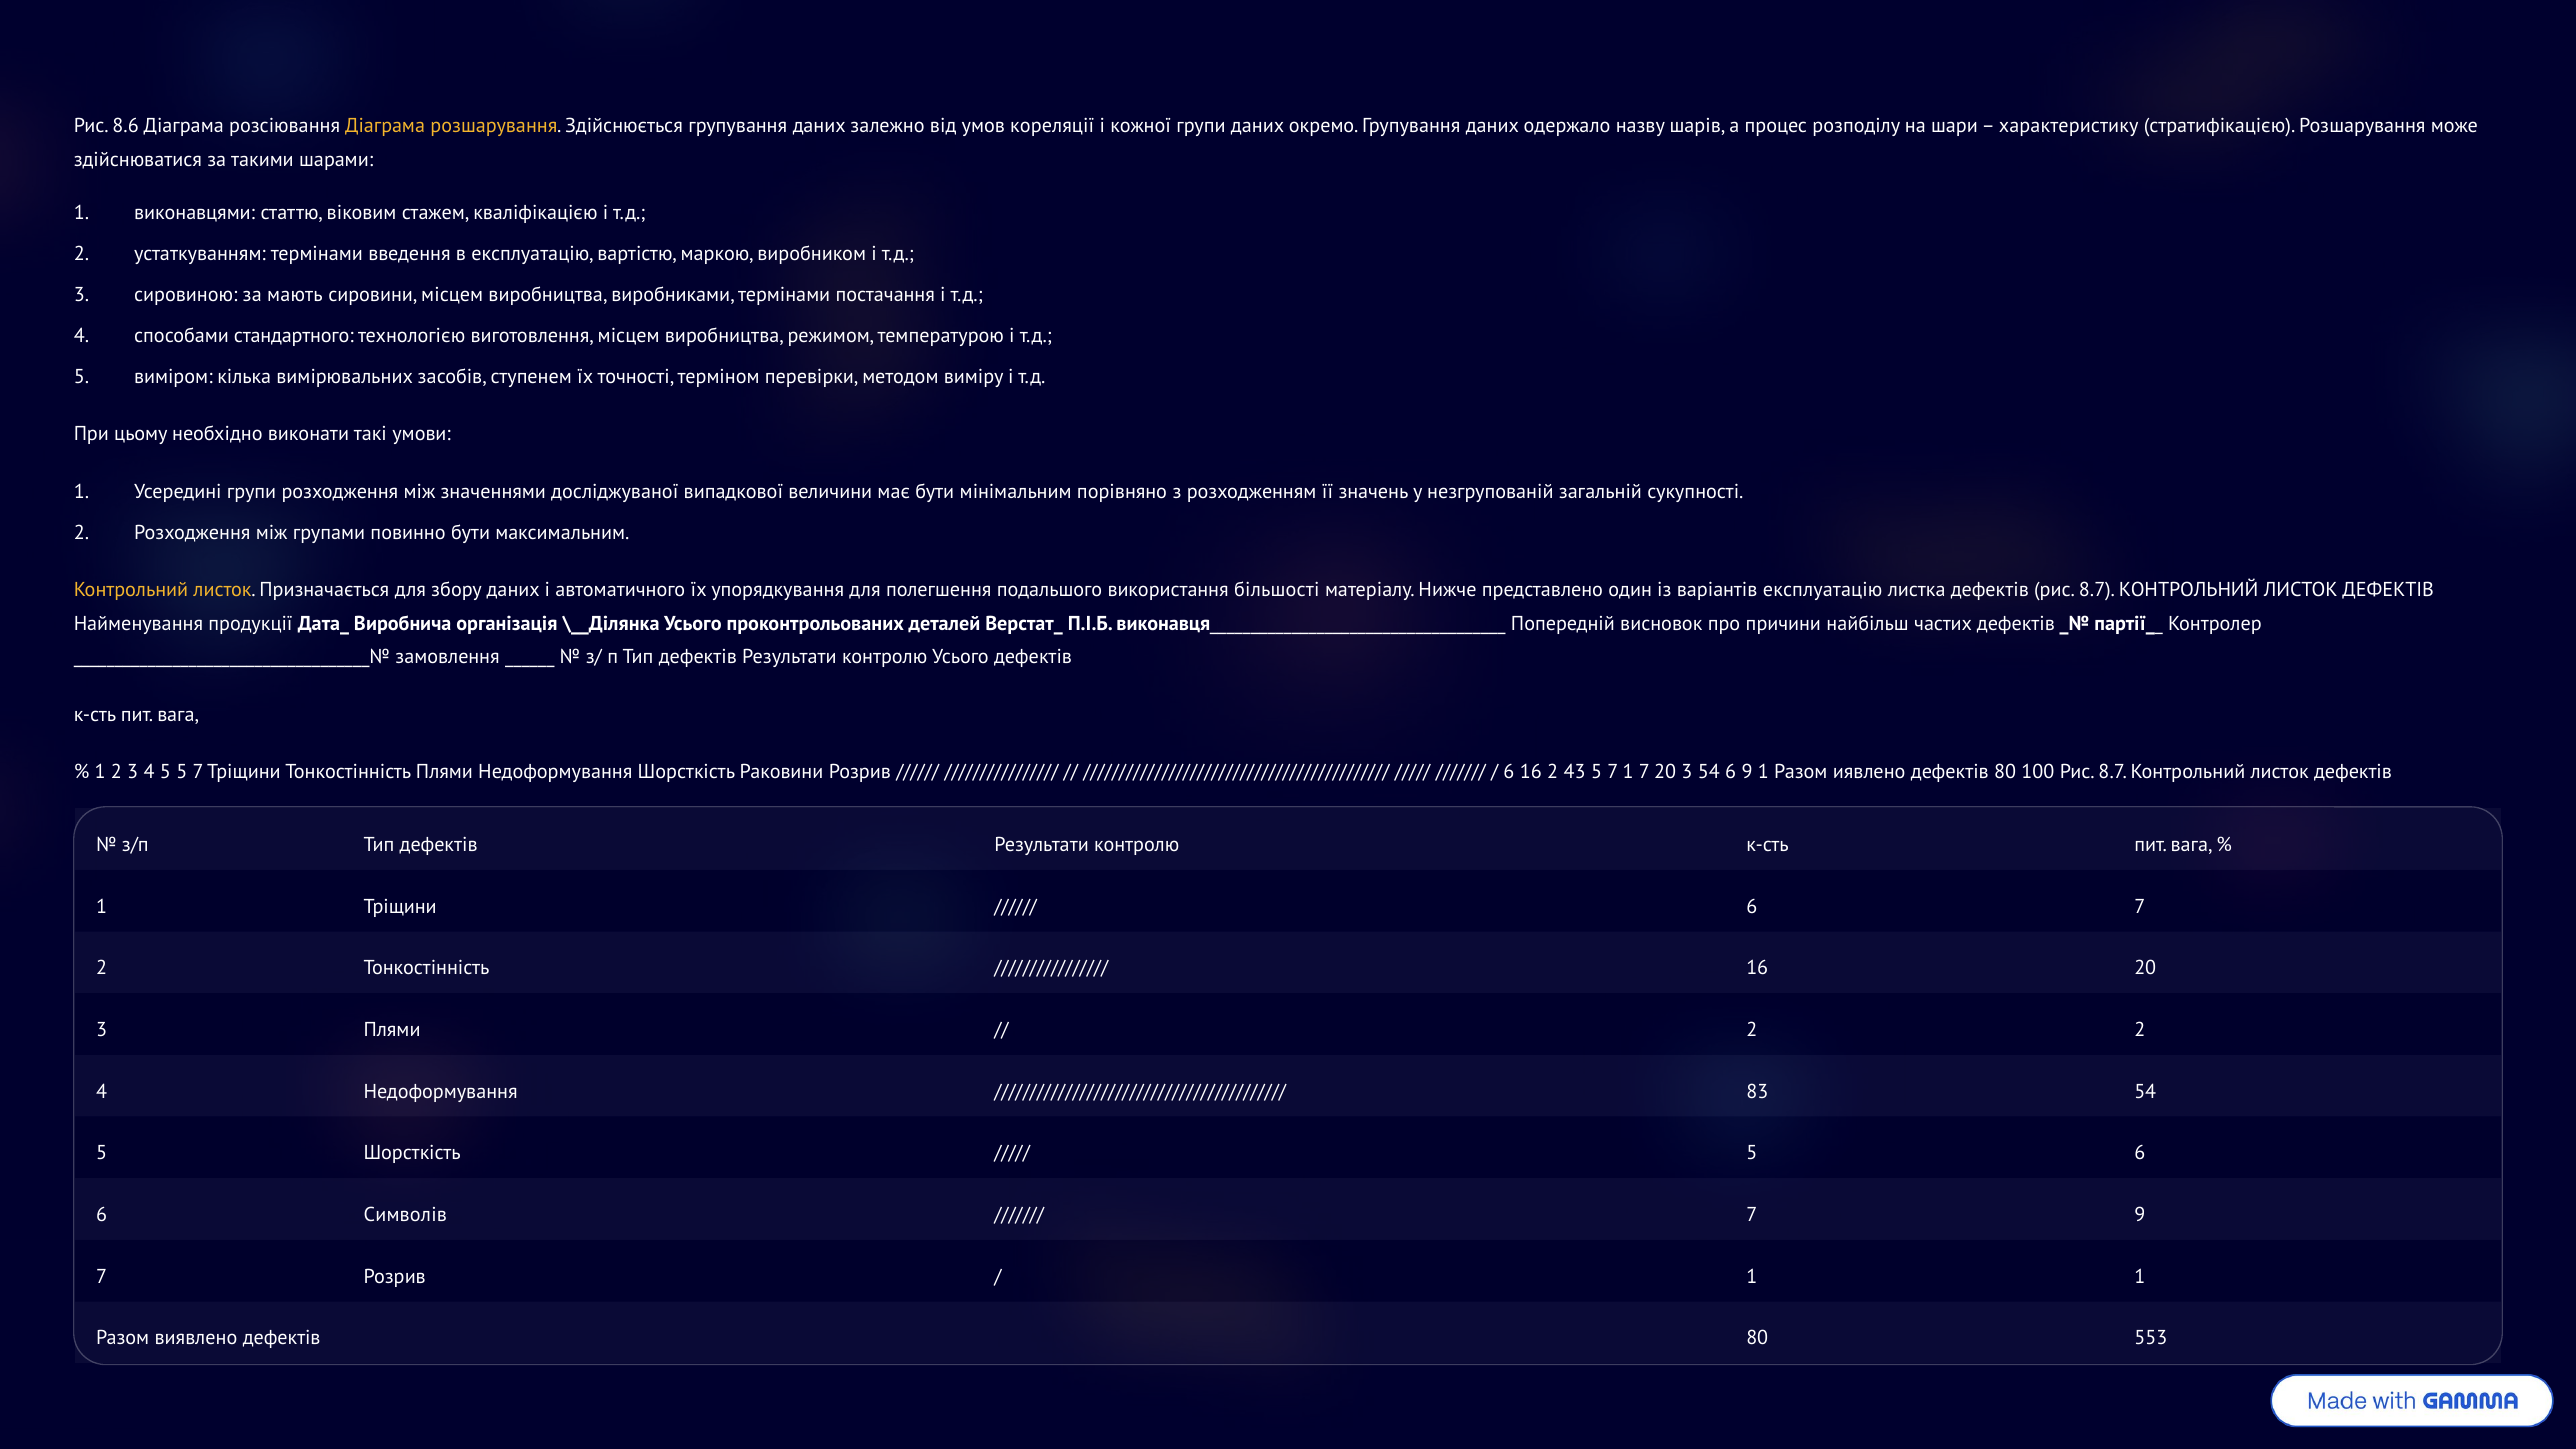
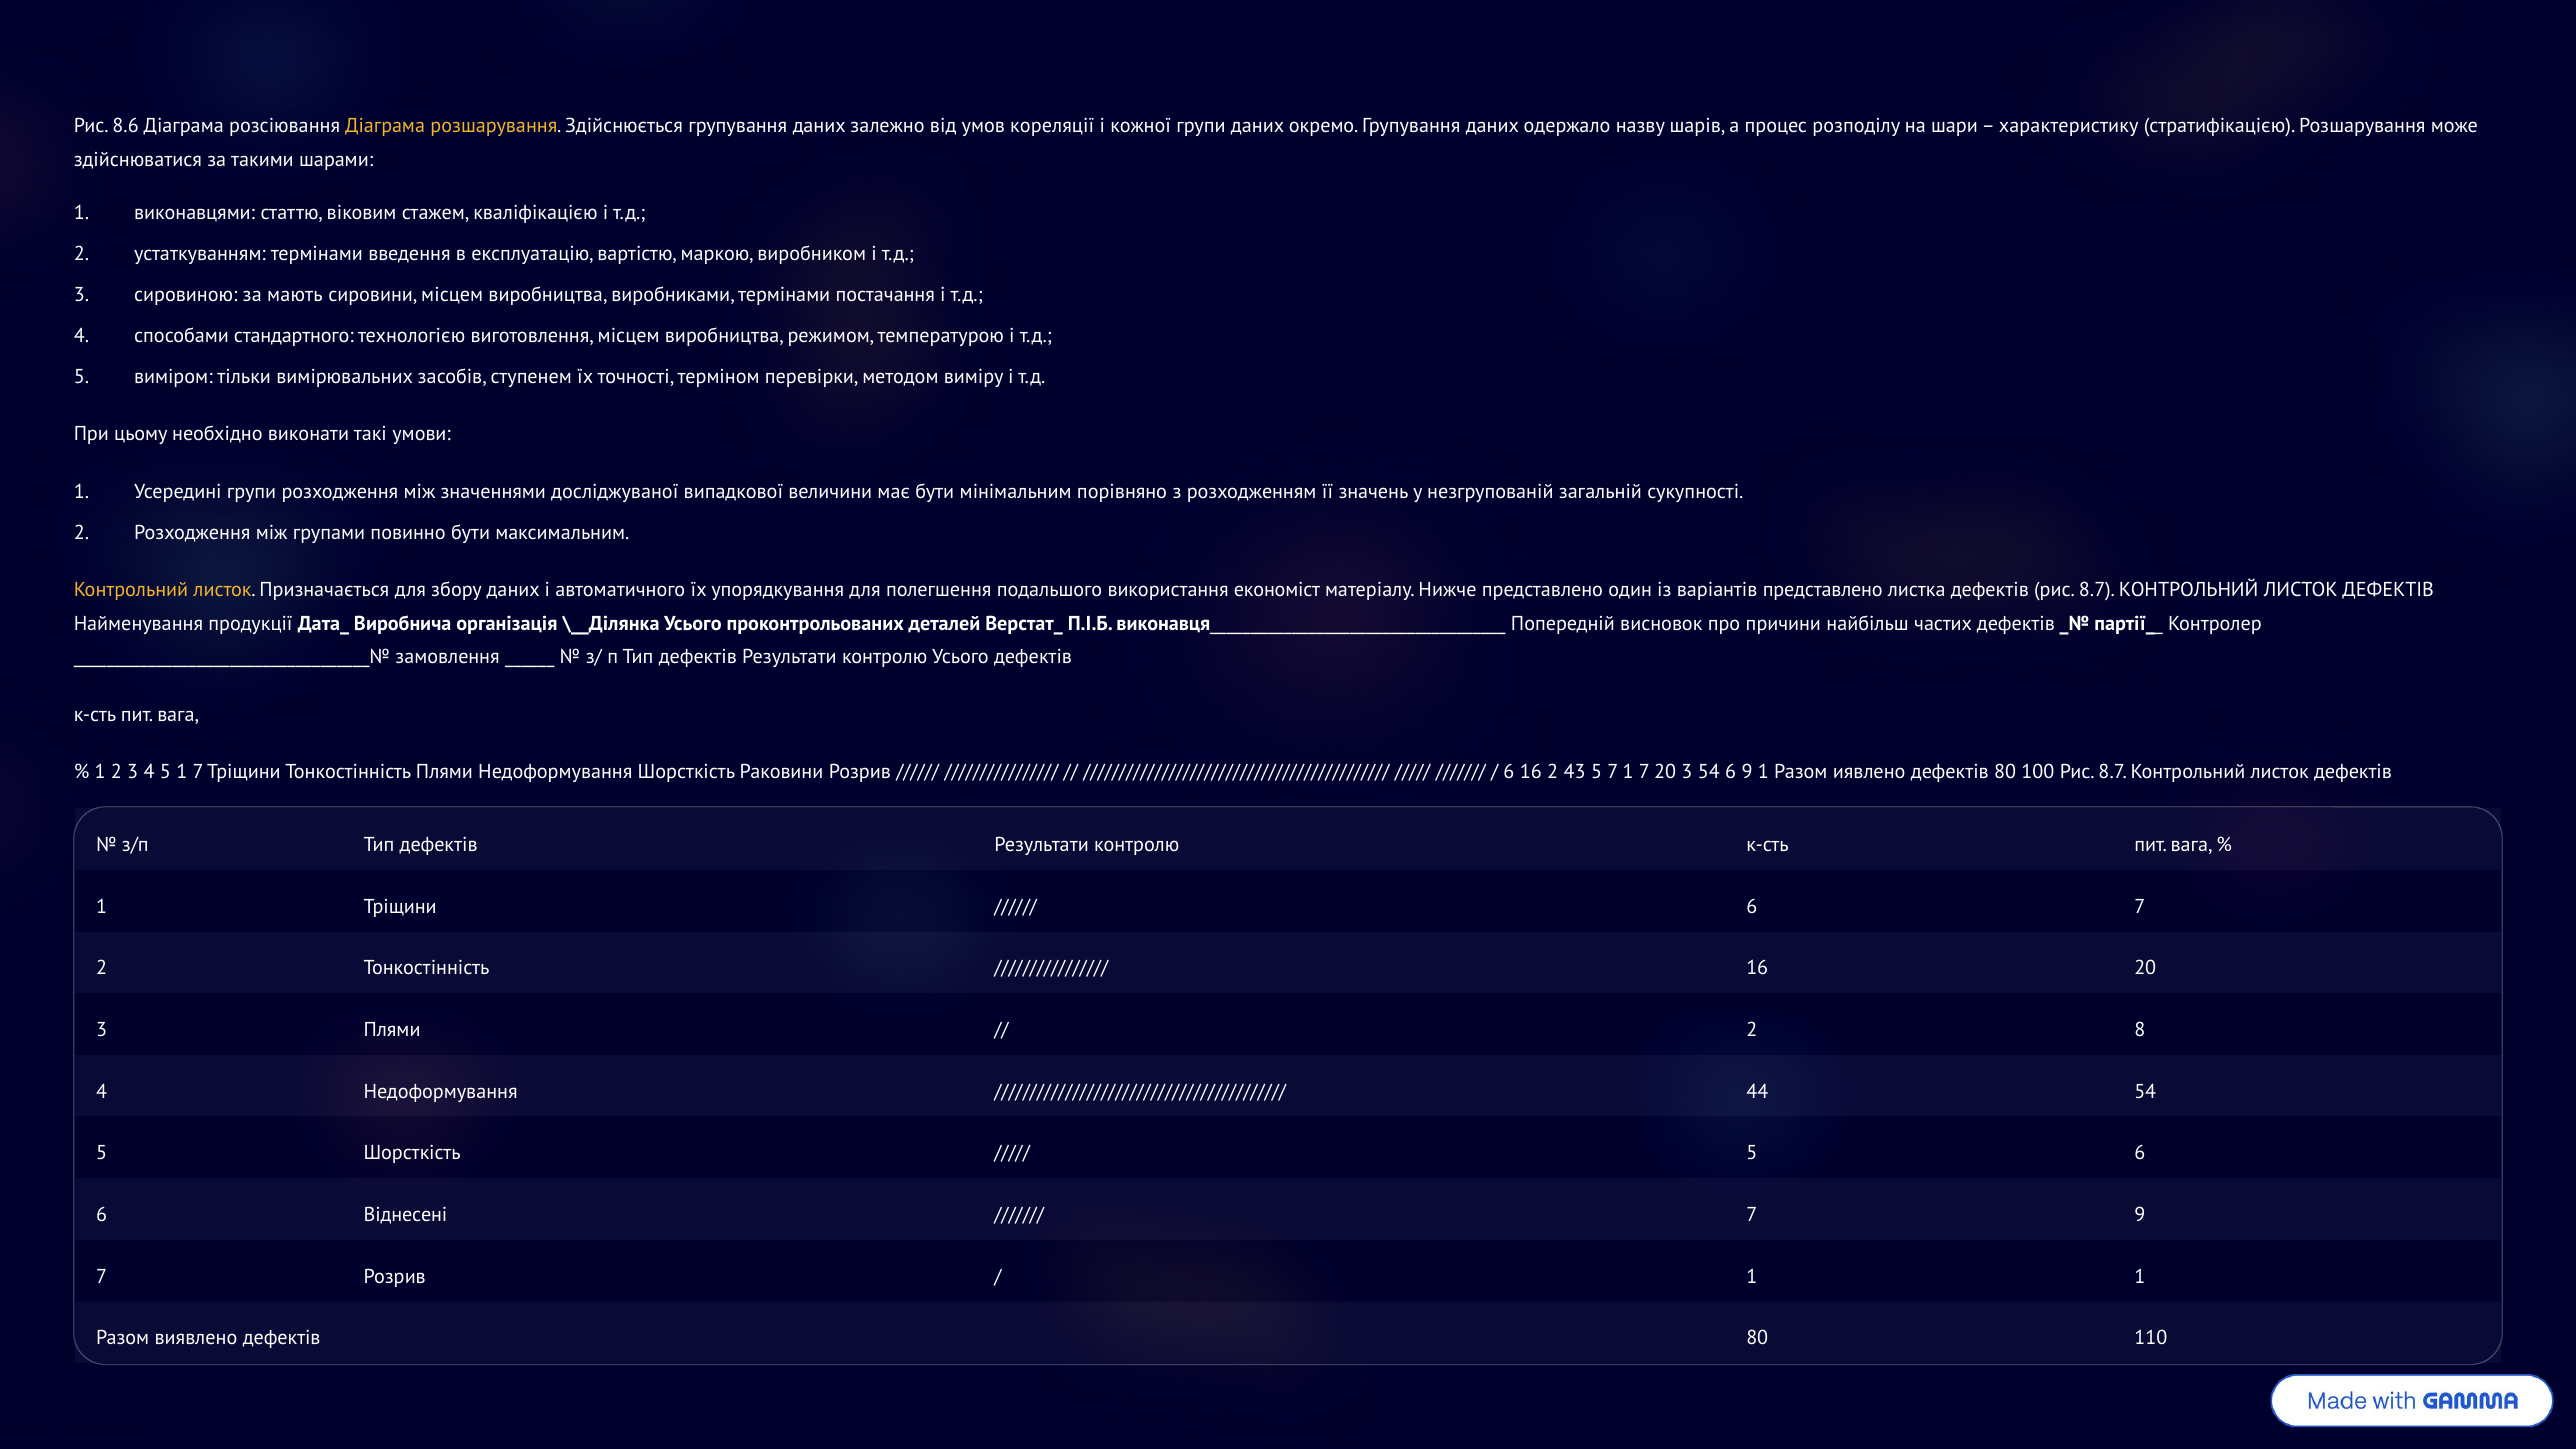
кілька: кілька -> тільки (244, 377)
більшості: більшості -> економіст (1277, 590)
варіантів експлуатацію: експлуатацію -> представлено (1823, 590)
5 5: 5 -> 1 (182, 772)
2 2: 2 -> 8 (2140, 1030)
83: 83 -> 44 (1757, 1092)
Символів: Символів -> Віднесені (405, 1215)
553: 553 -> 110 (2151, 1338)
